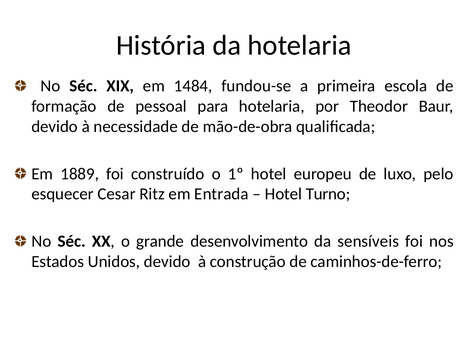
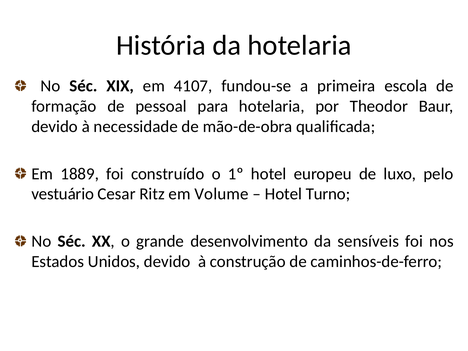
1484: 1484 -> 4107 (193, 86)
esquecer: esquecer -> vestuário (63, 194)
Entrada: Entrada -> Volume (221, 194)
